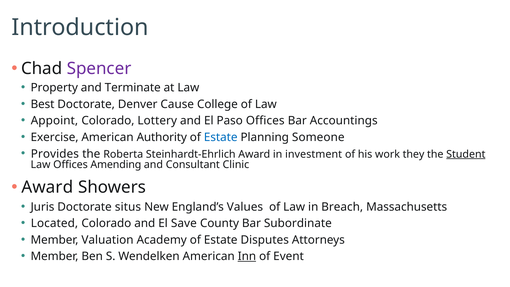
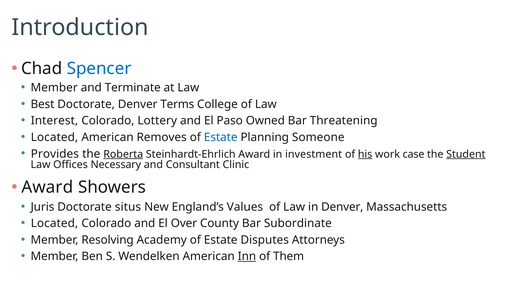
Spencer colour: purple -> blue (99, 68)
Property: Property -> Member (54, 88)
Cause: Cause -> Terms (177, 104)
Appoint: Appoint -> Interest (54, 121)
Paso Offices: Offices -> Owned (265, 121)
Accountings: Accountings -> Threatening (344, 121)
Exercise: Exercise -> Located (54, 137)
Authority: Authority -> Removes (162, 137)
Roberta underline: none -> present (123, 154)
his underline: none -> present (365, 154)
they: they -> case (414, 154)
Amending: Amending -> Necessary (116, 165)
in Breach: Breach -> Denver (342, 207)
Save: Save -> Over (184, 223)
Valuation: Valuation -> Resolving (108, 240)
Event: Event -> Them (289, 256)
